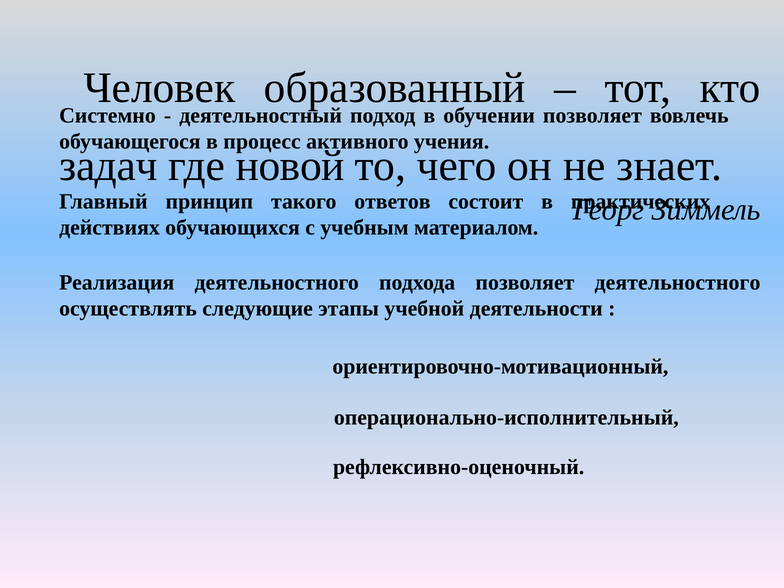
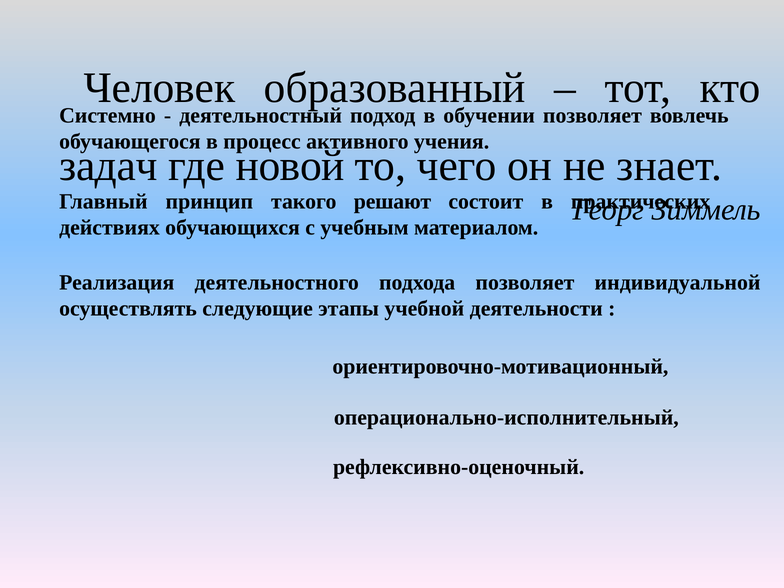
ответов: ответов -> решают (393, 201)
позволяет деятельностного: деятельностного -> индивидуальной (678, 282)
